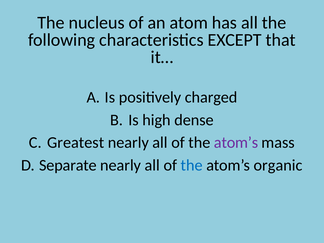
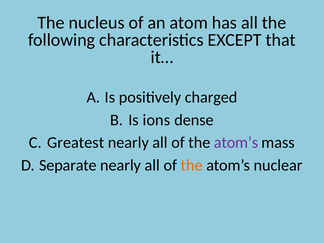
high: high -> ions (156, 120)
the colour: blue -> orange (192, 165)
organic: organic -> nuclear (278, 165)
